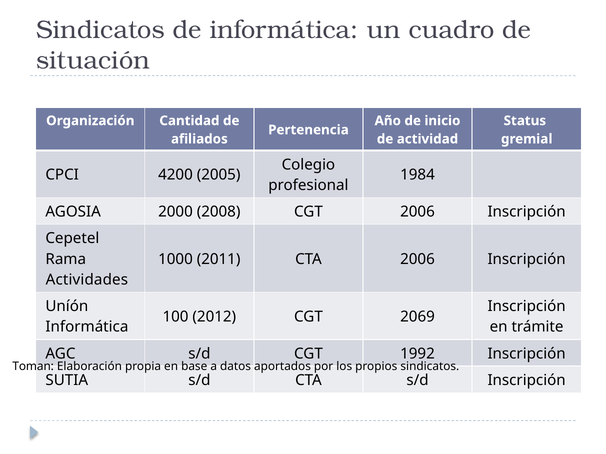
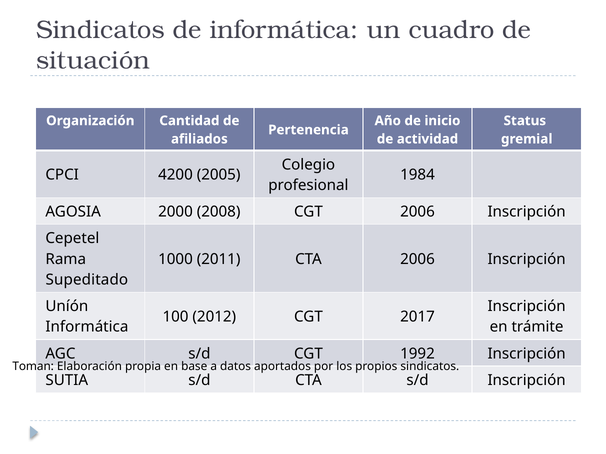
Actividades: Actividades -> Supeditado (87, 280)
2069: 2069 -> 2017 (418, 317)
